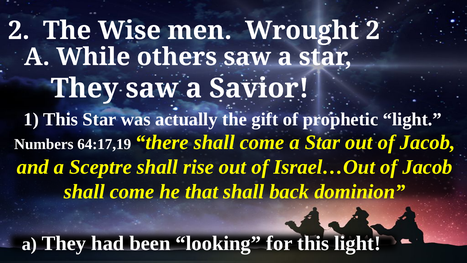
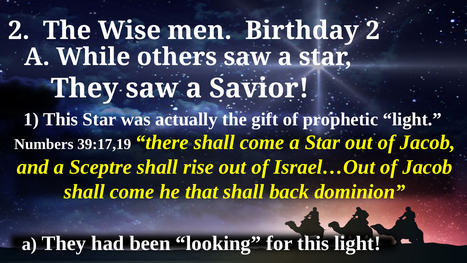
Wrought: Wrought -> Birthday (302, 31)
64:17,19: 64:17,19 -> 39:17,19 (104, 144)
